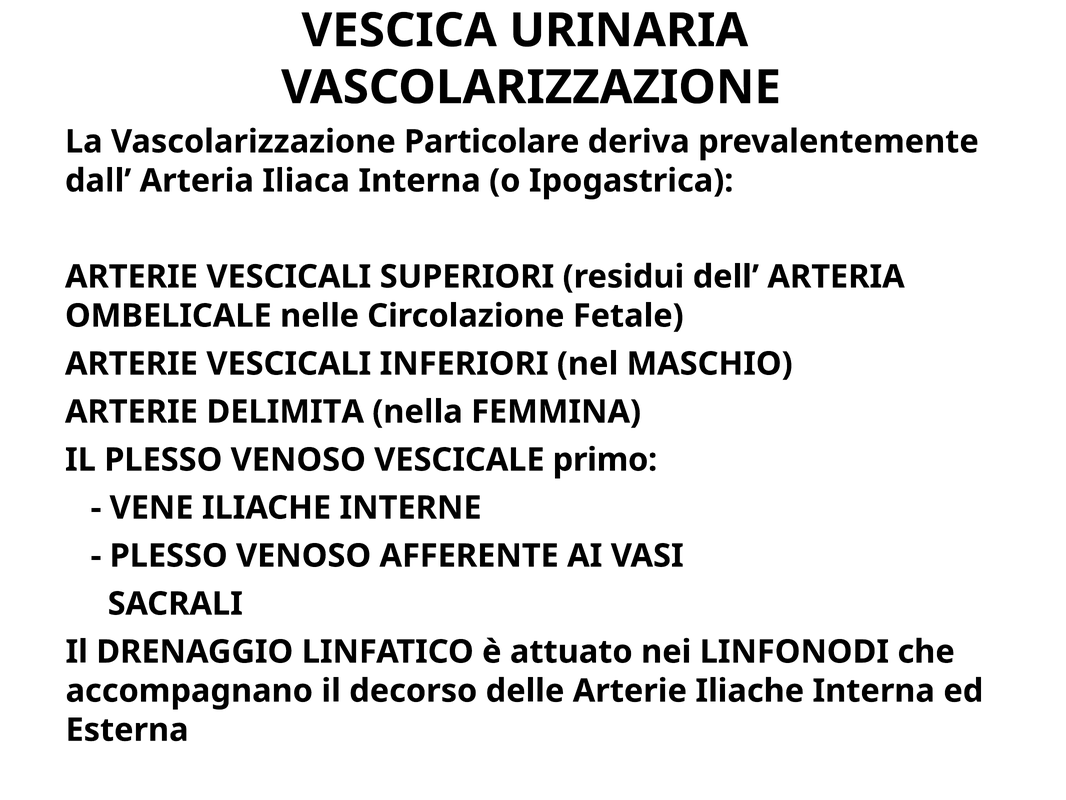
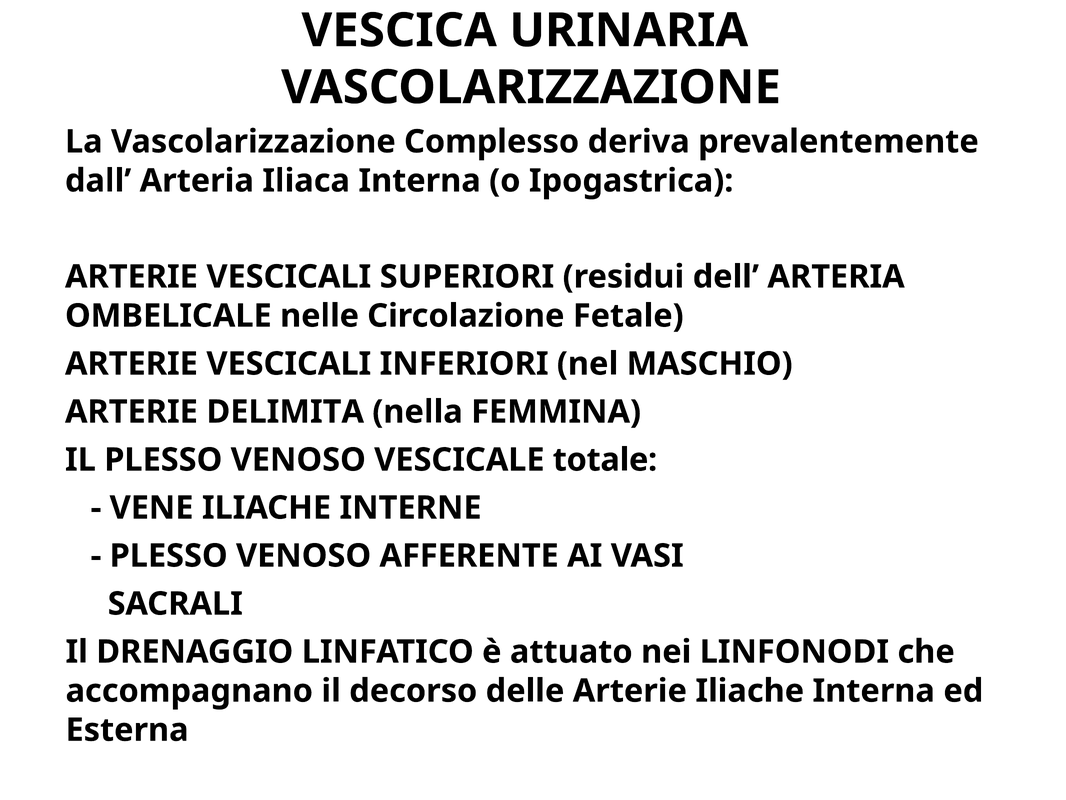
Particolare: Particolare -> Complesso (492, 142)
primo: primo -> totale (605, 460)
